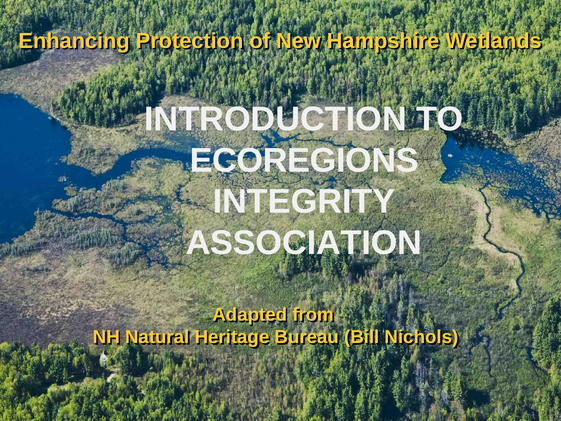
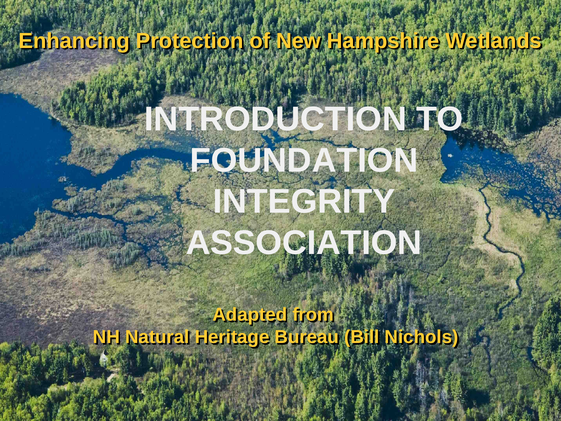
ECOREGIONS: ECOREGIONS -> FOUNDATION (304, 160)
